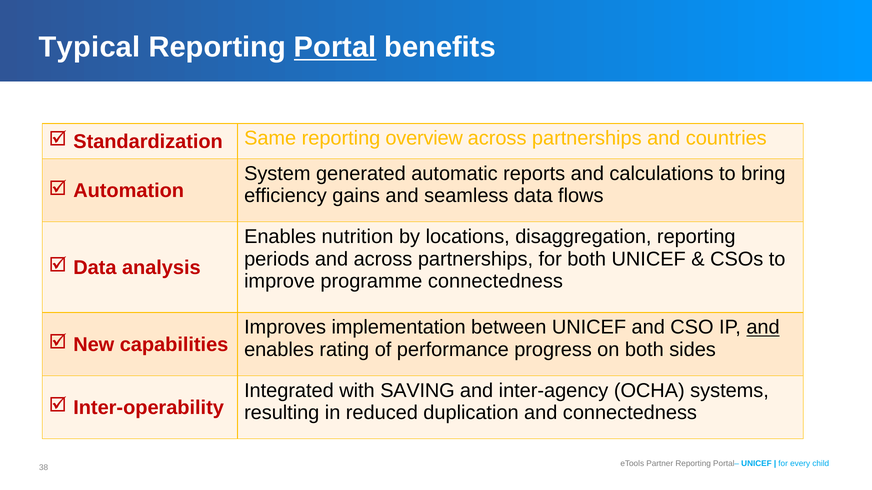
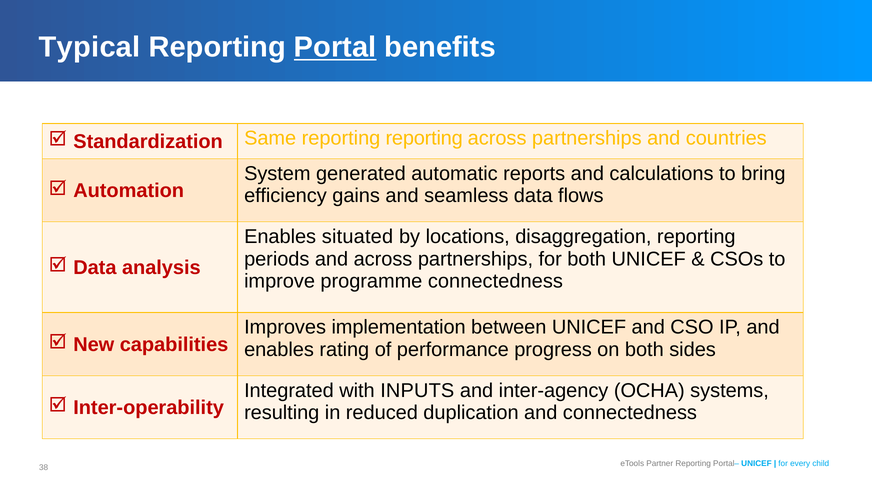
reporting overview: overview -> reporting (424, 138)
nutrition: nutrition -> situated (357, 237)
and underline: present -> none (763, 328)
SAVING: SAVING -> INPUTS (417, 391)
